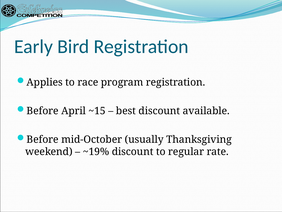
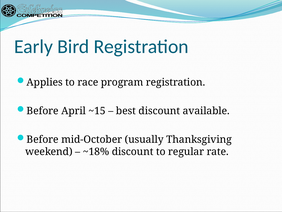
~19%: ~19% -> ~18% (96, 151)
